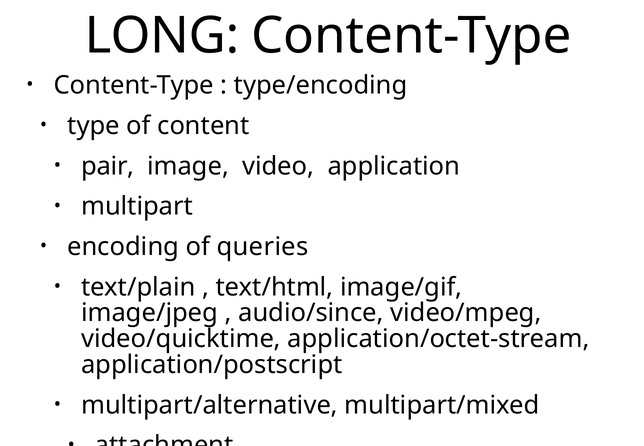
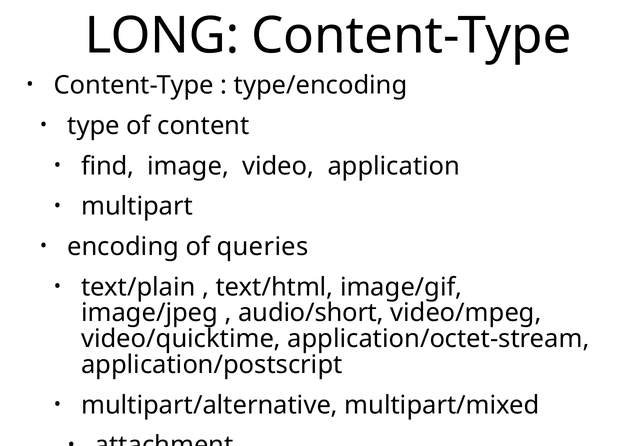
pair: pair -> find (108, 166)
audio/since: audio/since -> audio/short (311, 313)
